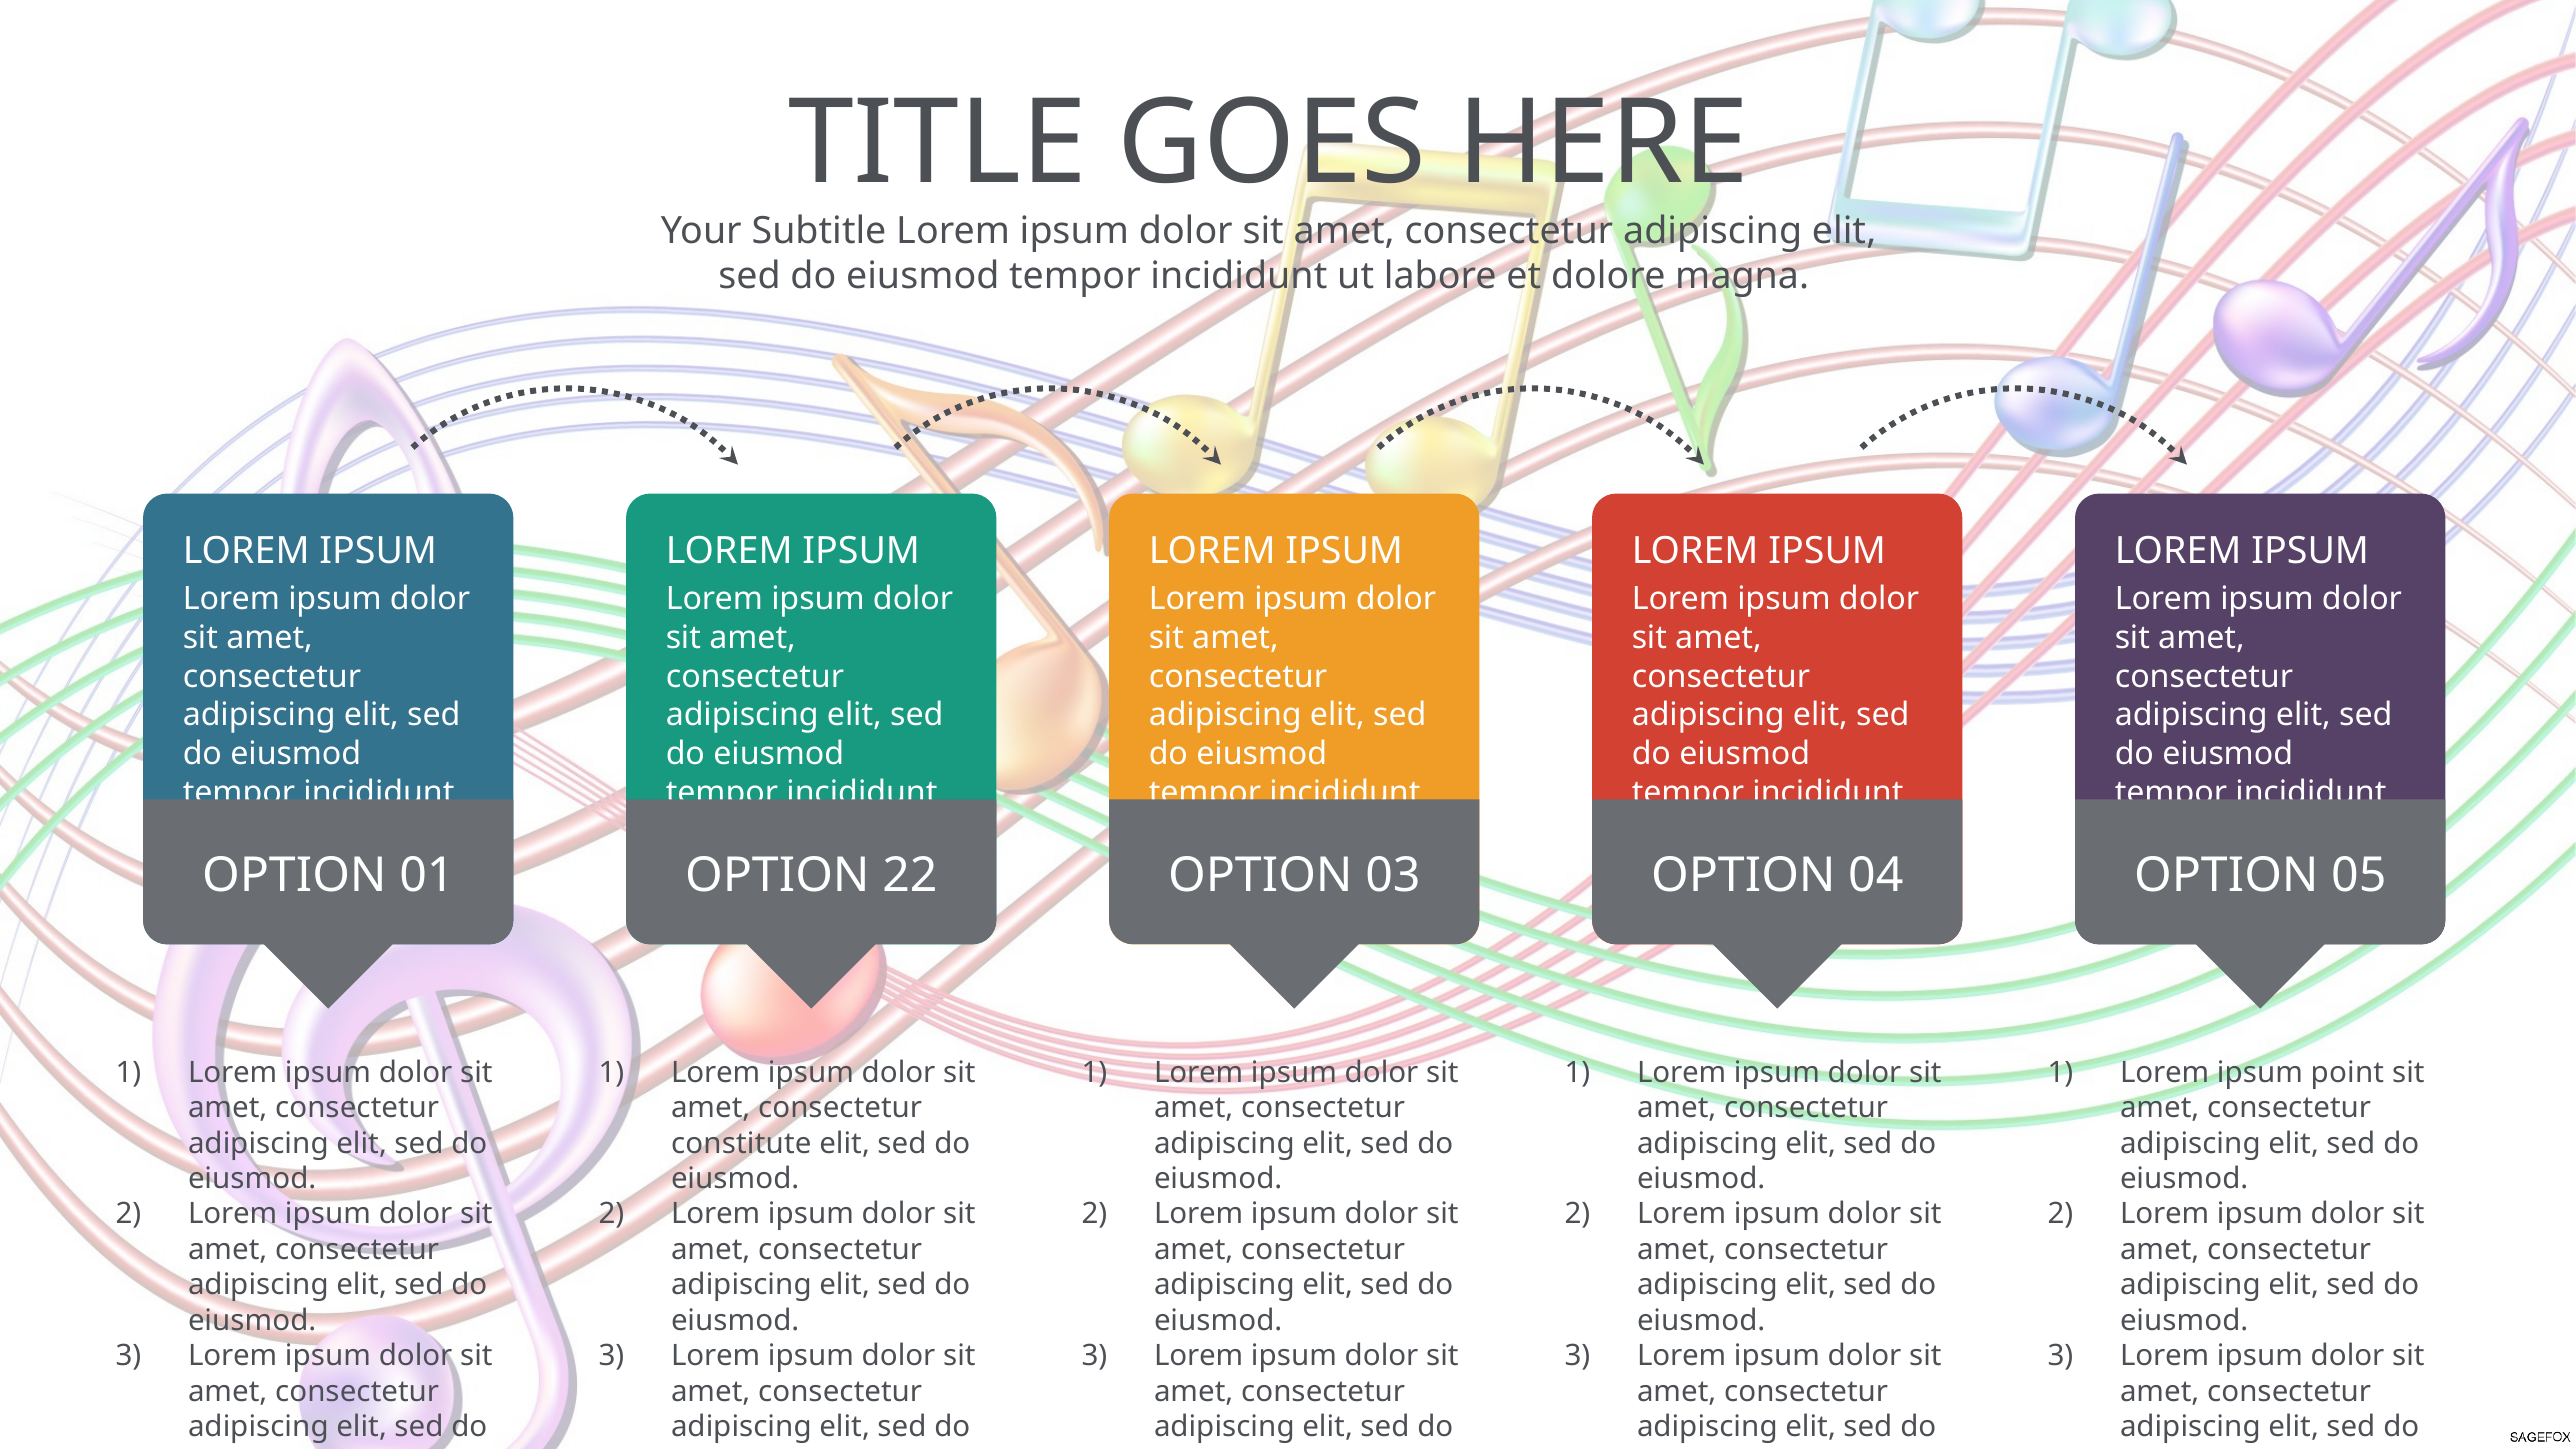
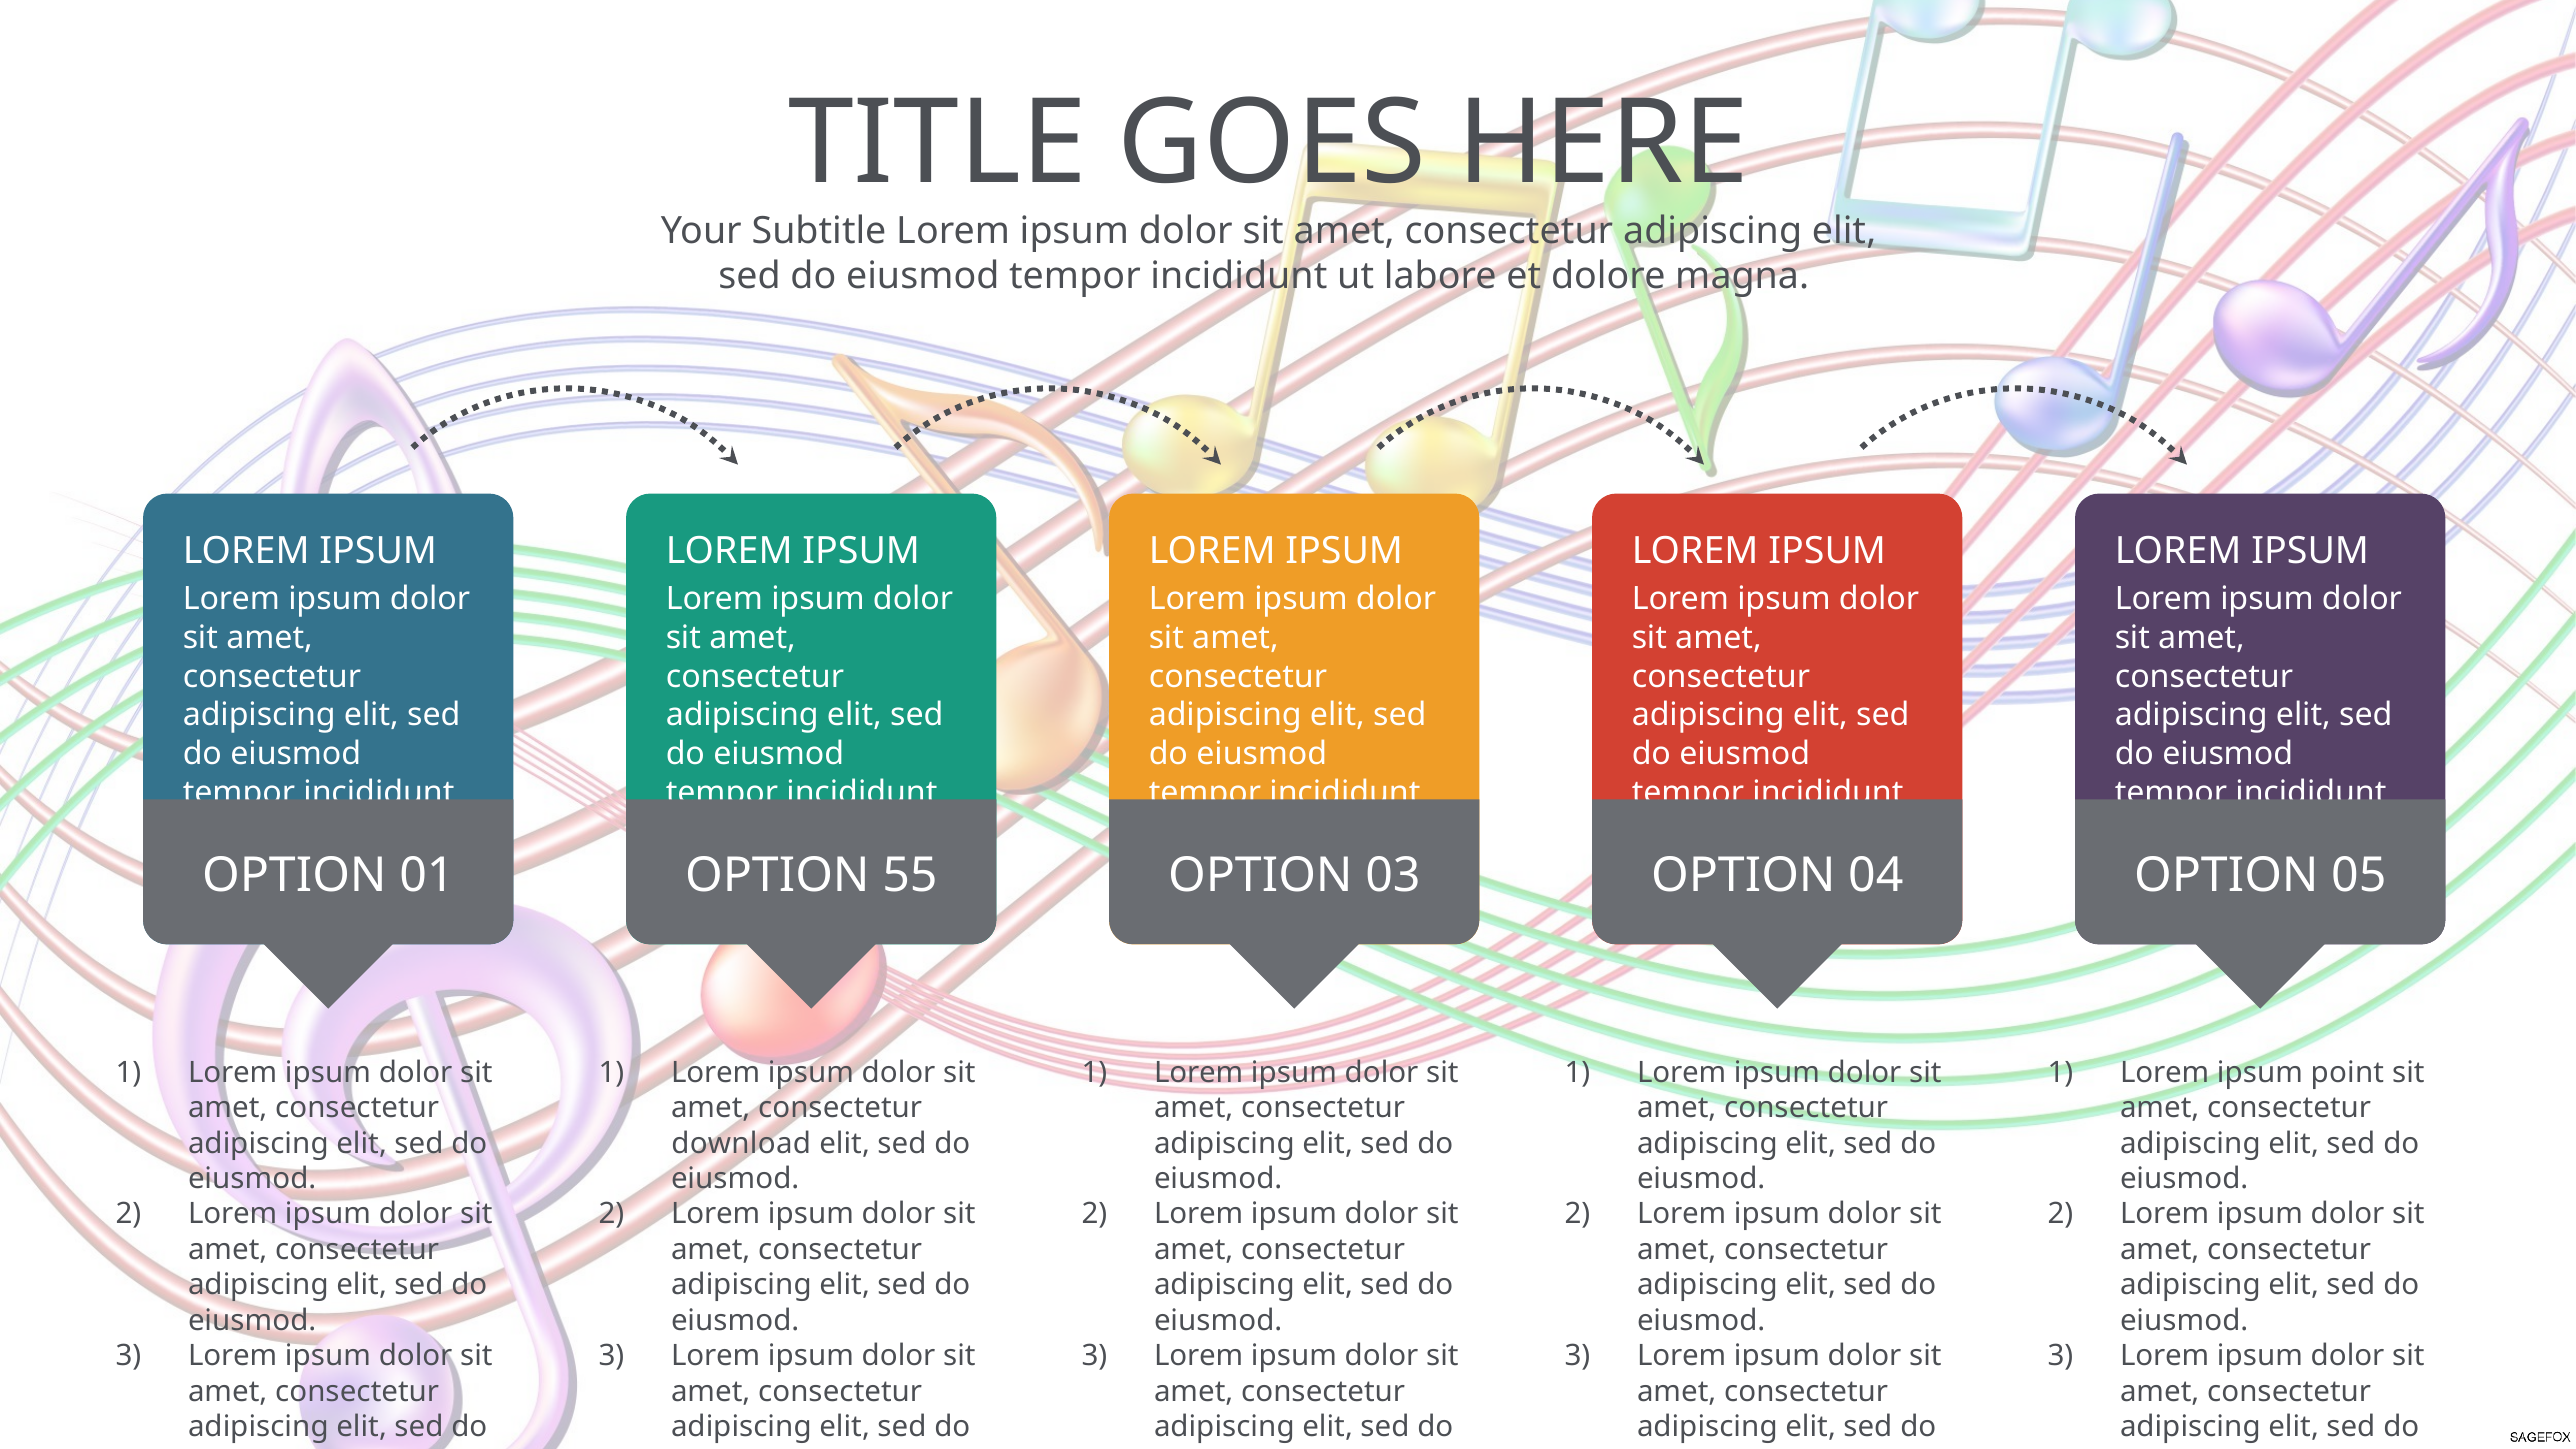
22: 22 -> 55 (910, 876)
constitute: constitute -> download (741, 1143)
